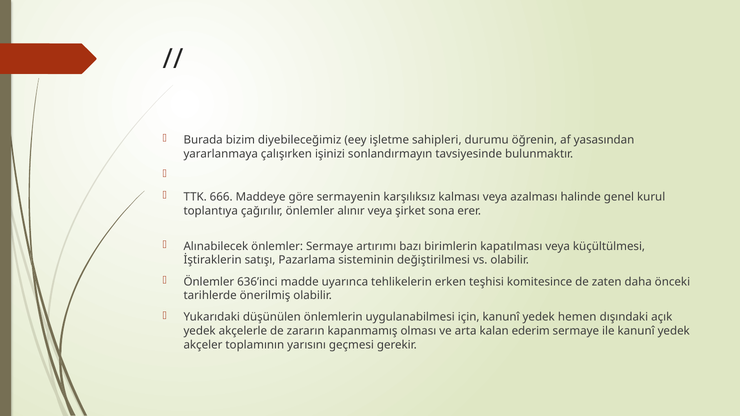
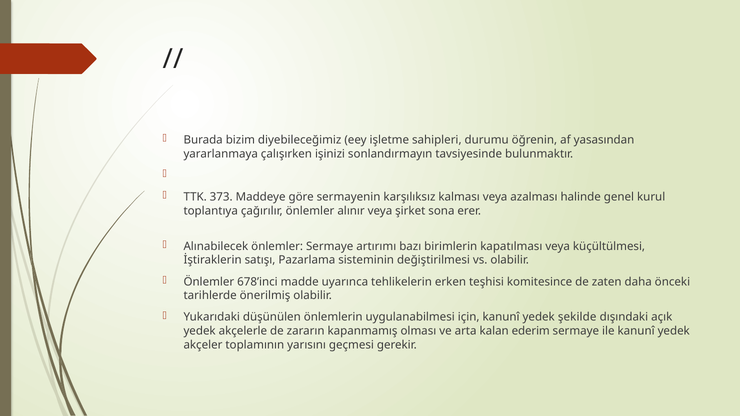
666: 666 -> 373 (221, 197)
636’inci: 636’inci -> 678’inci (257, 282)
hemen: hemen -> şekilde (577, 317)
